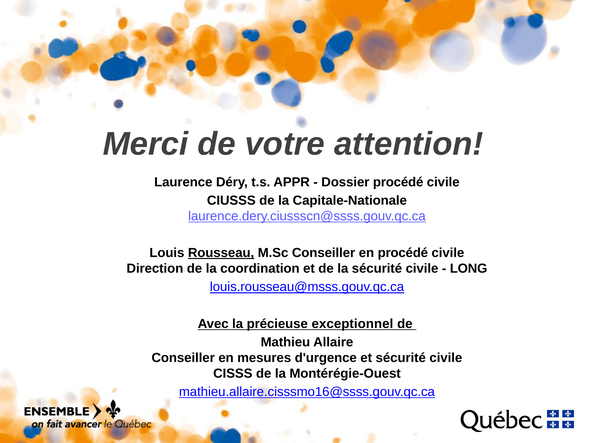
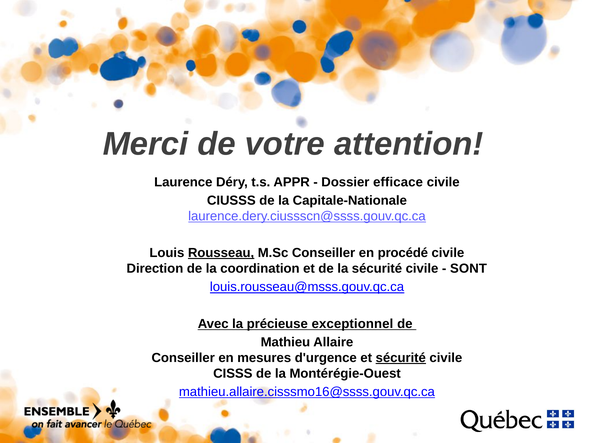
Dossier procédé: procédé -> efficace (398, 182)
LONG: LONG -> SONT (468, 269)
sécurité underline: none -> present (401, 358)
